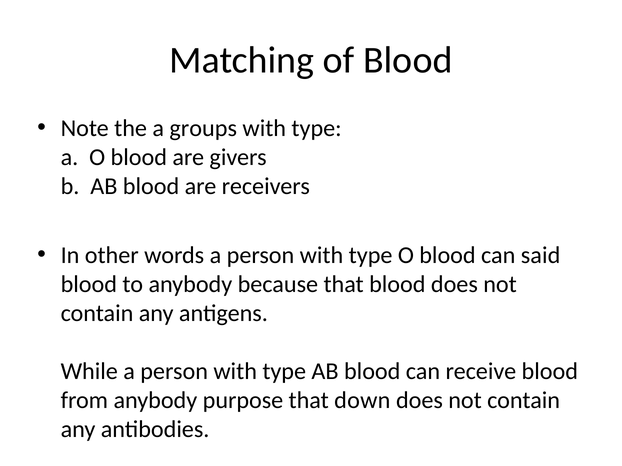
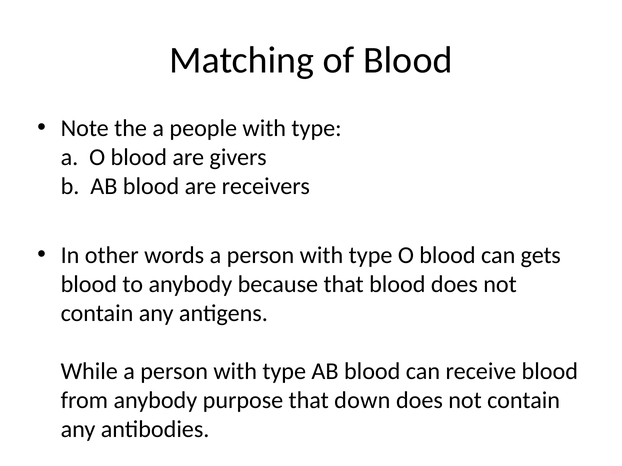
groups: groups -> people (203, 128)
said: said -> gets (541, 255)
